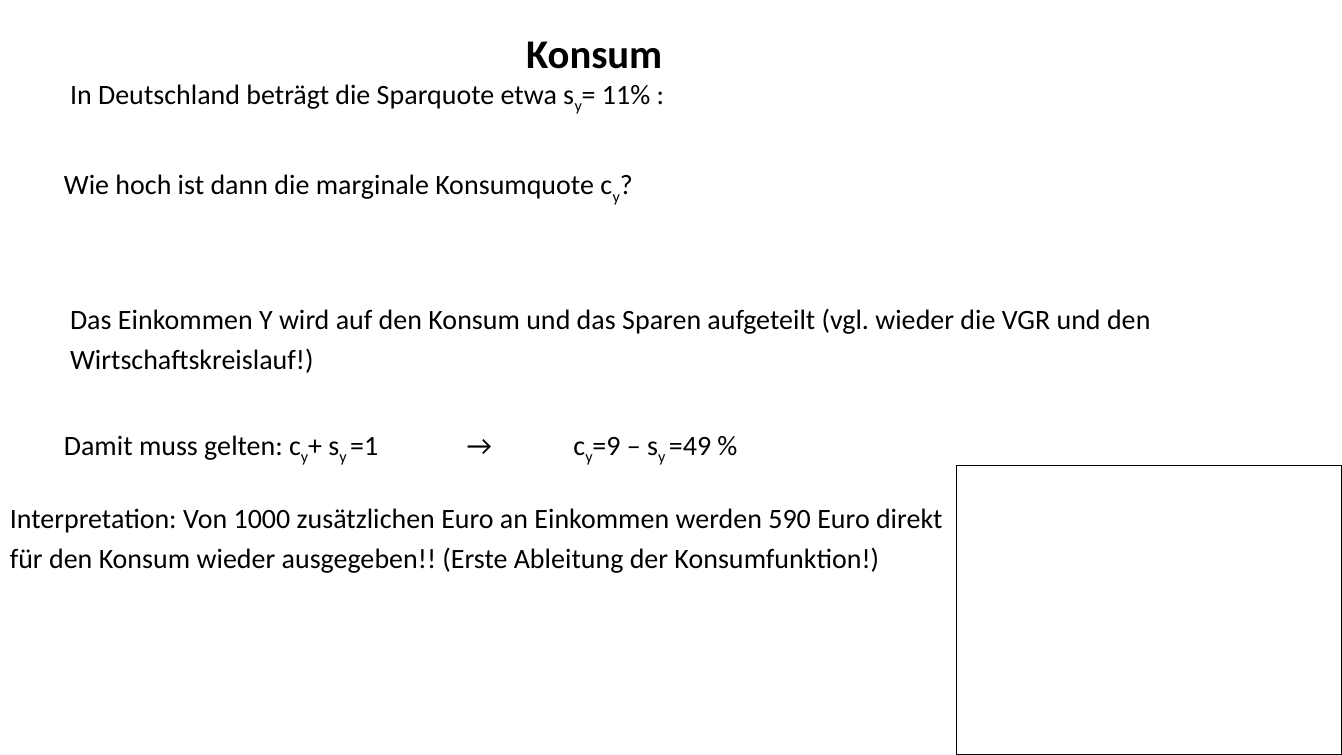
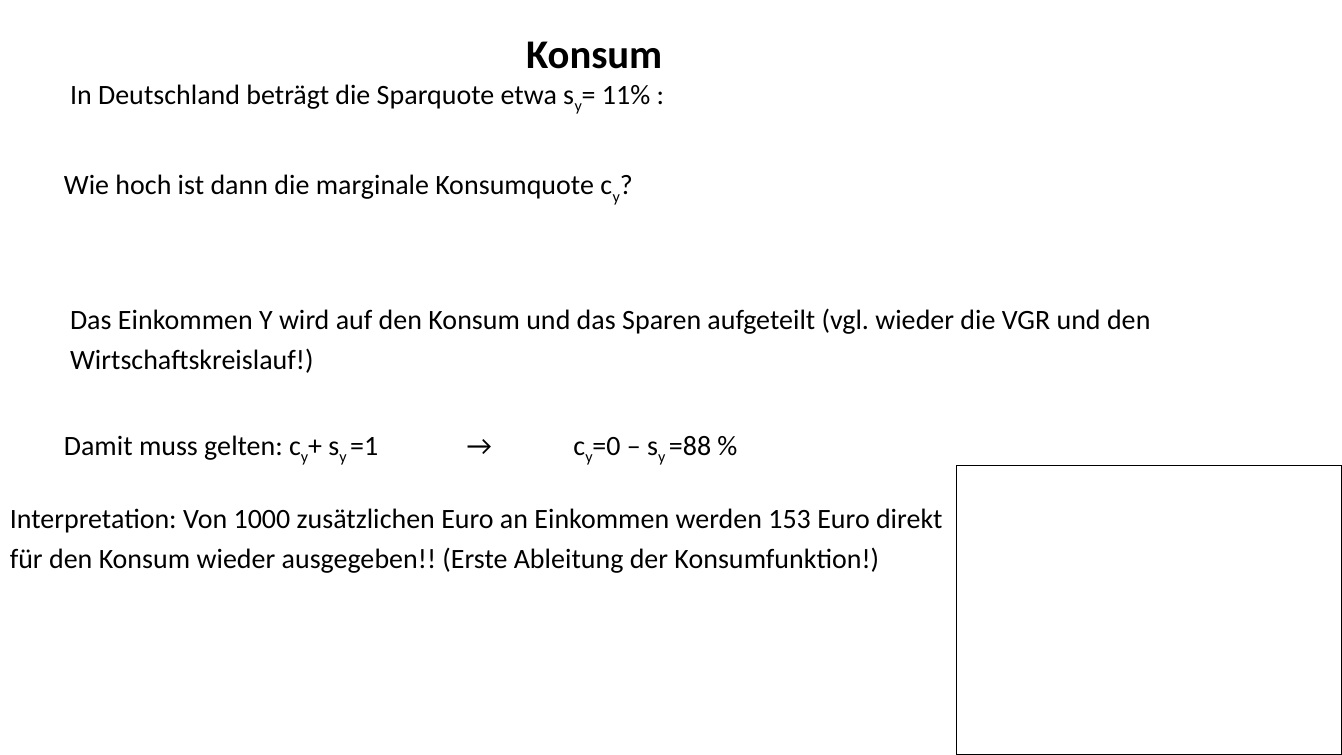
=9: =9 -> =0 (607, 446)
=49: =49 -> =88 (690, 446)
590: 590 -> 153 (790, 519)
